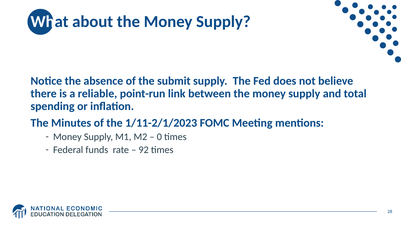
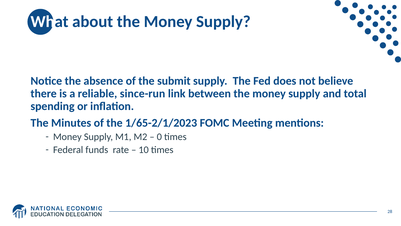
point-run: point-run -> since-run (143, 93)
1/11-2/1/2023: 1/11-2/1/2023 -> 1/65-2/1/2023 (161, 123)
92: 92 -> 10 (144, 150)
